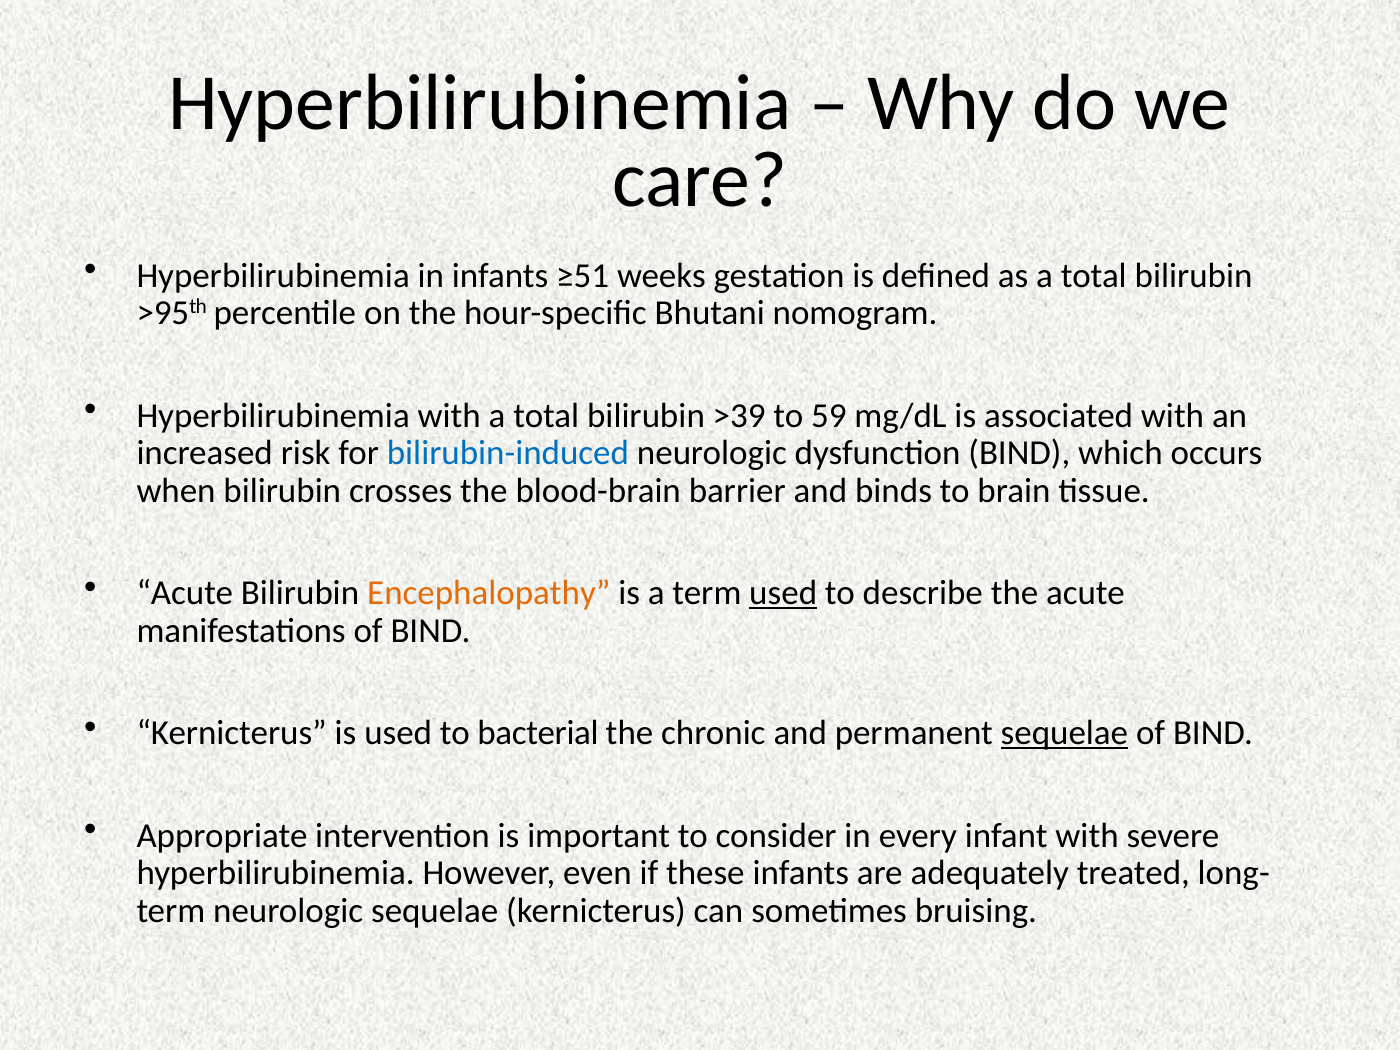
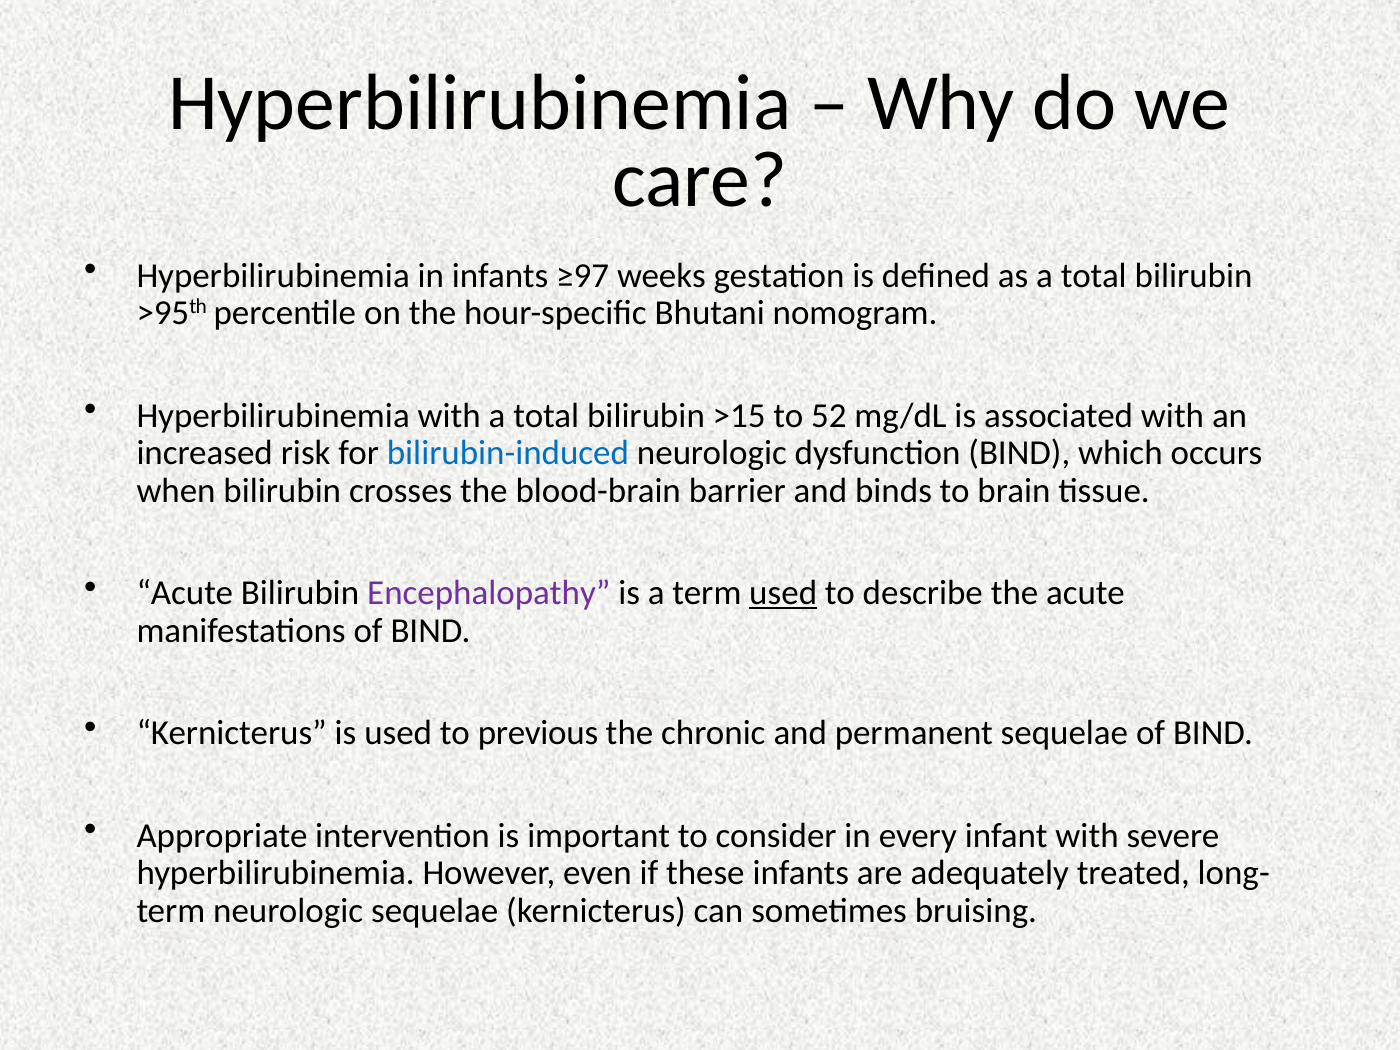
≥51: ≥51 -> ≥97 (583, 275)
>39: >39 -> >15 (739, 415)
59: 59 -> 52 (829, 415)
Encephalopathy colour: orange -> purple (489, 593)
bacterial: bacterial -> previous (538, 733)
sequelae underline: present -> none (1064, 733)
